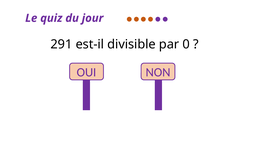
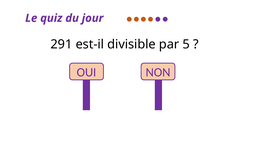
0: 0 -> 5 (186, 44)
